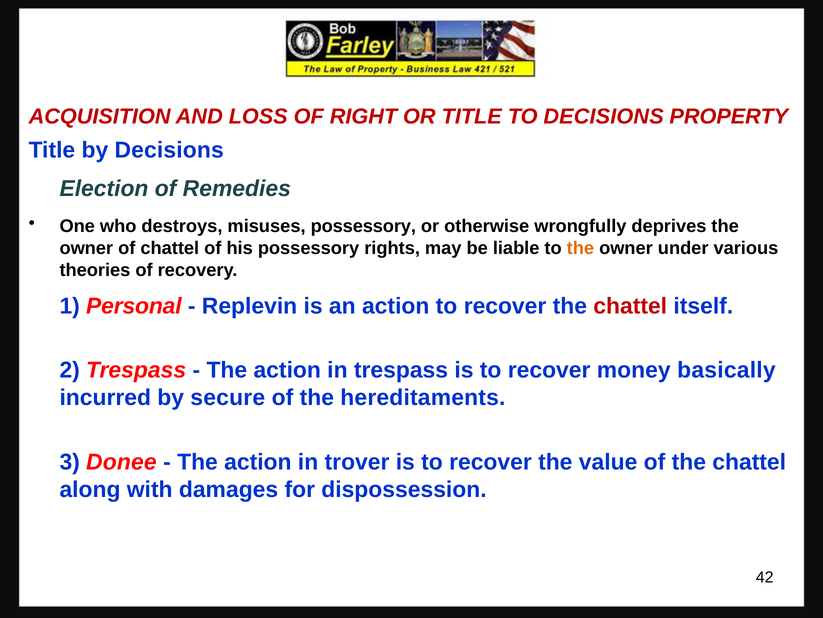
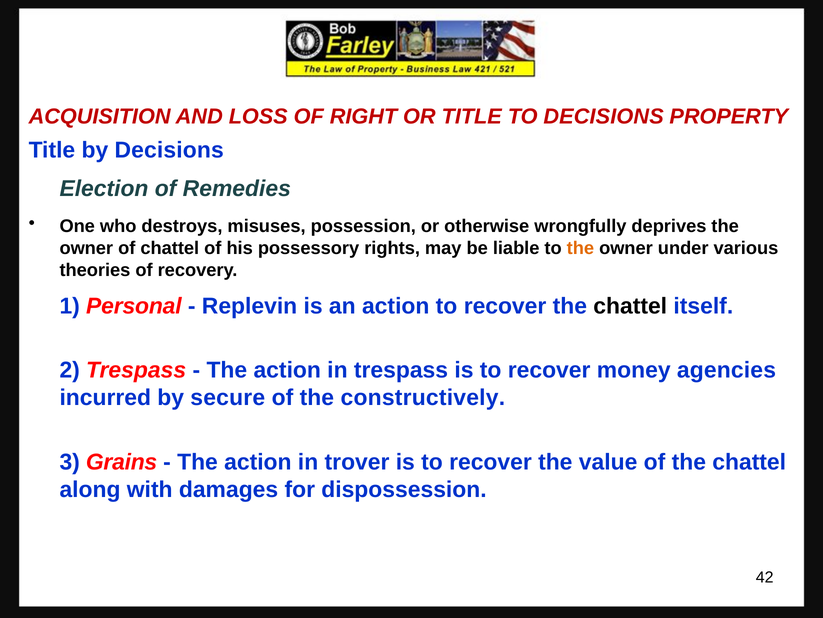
misuses possessory: possessory -> possession (363, 226)
chattel colour: red -> black (630, 306)
basically: basically -> agencies (726, 370)
hereditaments: hereditaments -> constructively (423, 397)
Donee: Donee -> Grains (122, 461)
